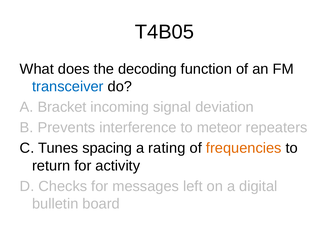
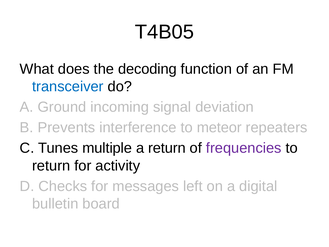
Bracket: Bracket -> Ground (62, 107)
spacing: spacing -> multiple (107, 148)
a rating: rating -> return (167, 148)
frequencies colour: orange -> purple (244, 148)
